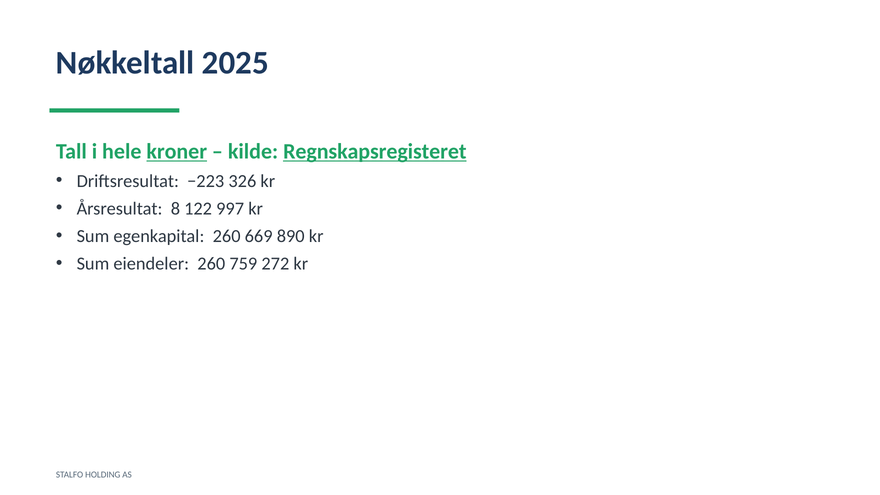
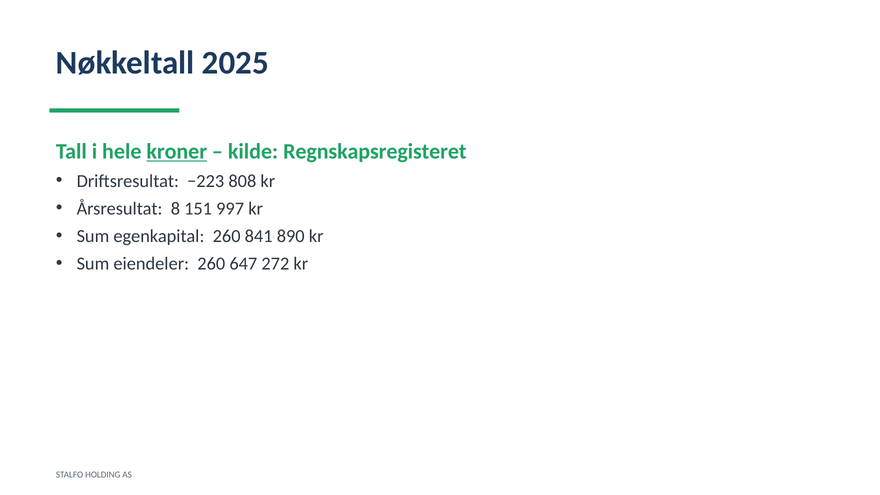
Regnskapsregisteret underline: present -> none (375, 151)
326: 326 -> 808 (242, 181)
122: 122 -> 151 (198, 208)
669: 669 -> 841 (259, 236)
759: 759 -> 647 (243, 264)
